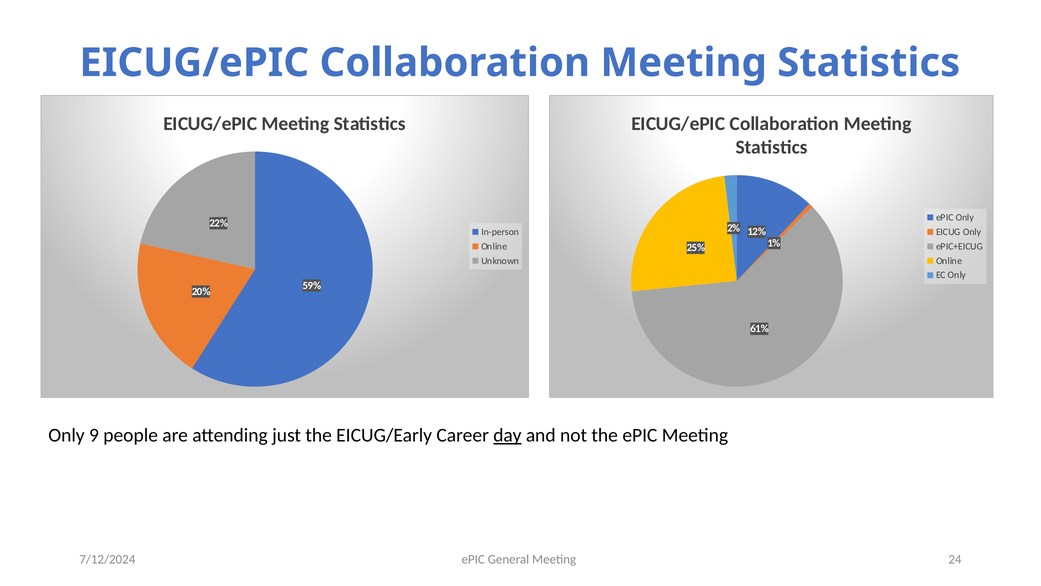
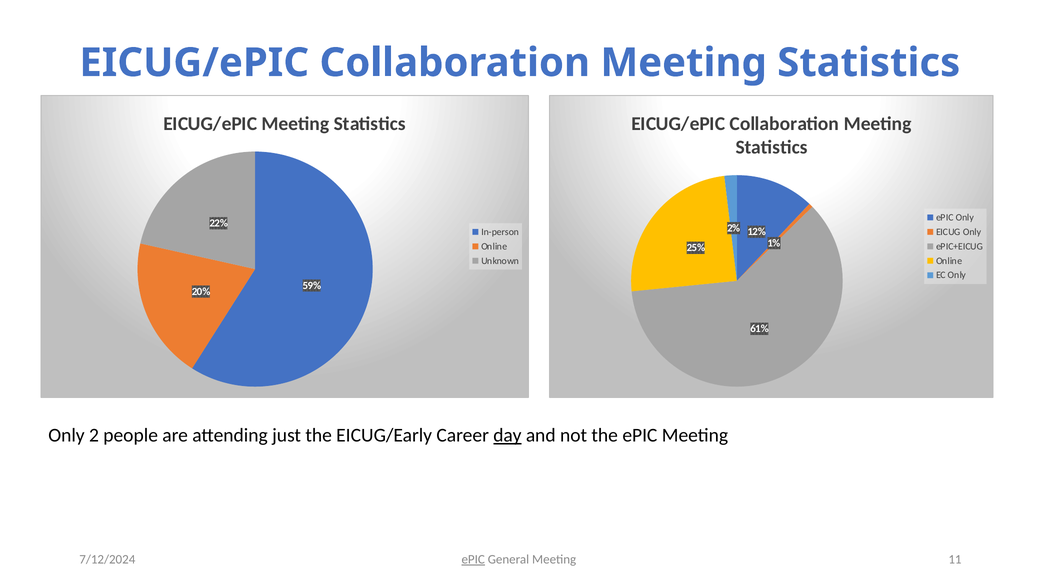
9: 9 -> 2 (94, 435)
ePIC underline: none -> present (473, 559)
24: 24 -> 11 (955, 559)
